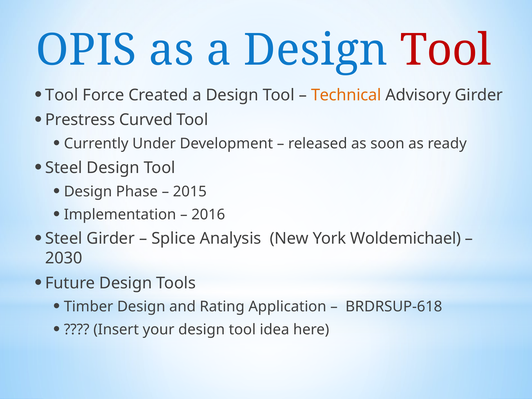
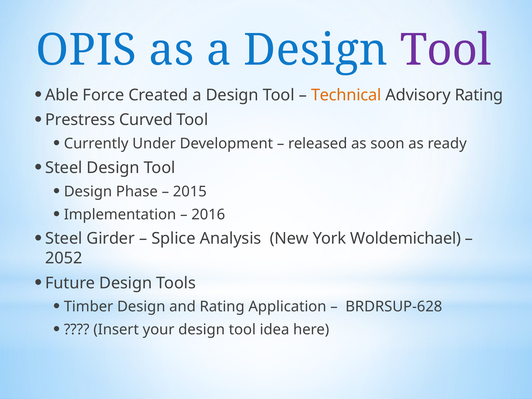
Tool colour: red -> purple (446, 50)
Tool: Tool -> Able (62, 95)
Advisory Girder: Girder -> Rating (479, 95)
2030: 2030 -> 2052 (64, 258)
BRDRSUP-618: BRDRSUP-618 -> BRDRSUP-628 (394, 307)
